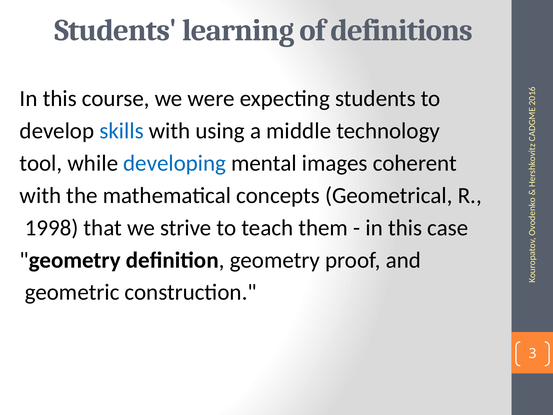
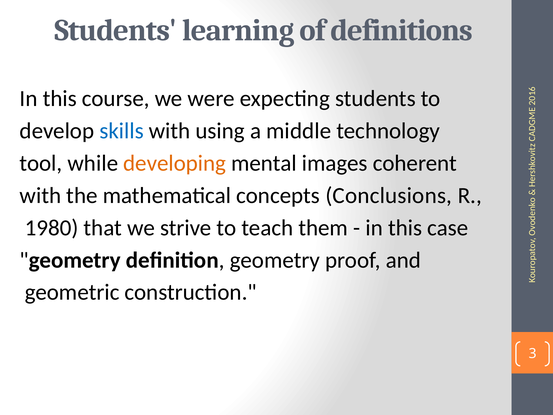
developing colour: blue -> orange (175, 163)
Geometrical: Geometrical -> Conclusions (389, 195)
1998: 1998 -> 1980 (52, 228)
